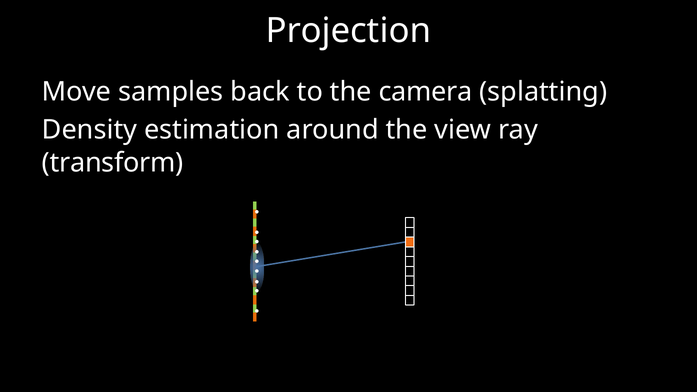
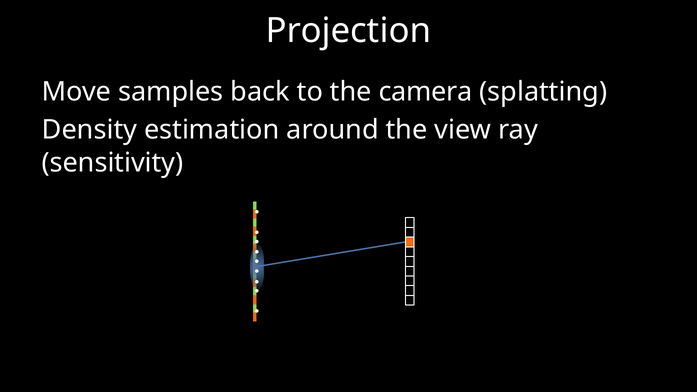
transform: transform -> sensitivity (113, 163)
